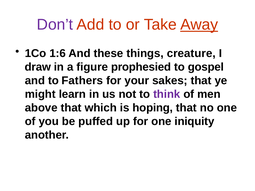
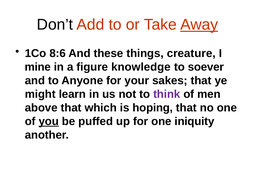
Don’t colour: purple -> black (55, 25)
1:6: 1:6 -> 8:6 (58, 53)
draw: draw -> mine (38, 67)
prophesied: prophesied -> knowledge (141, 67)
gospel: gospel -> soever (206, 67)
Fathers: Fathers -> Anyone (82, 81)
you underline: none -> present (49, 122)
